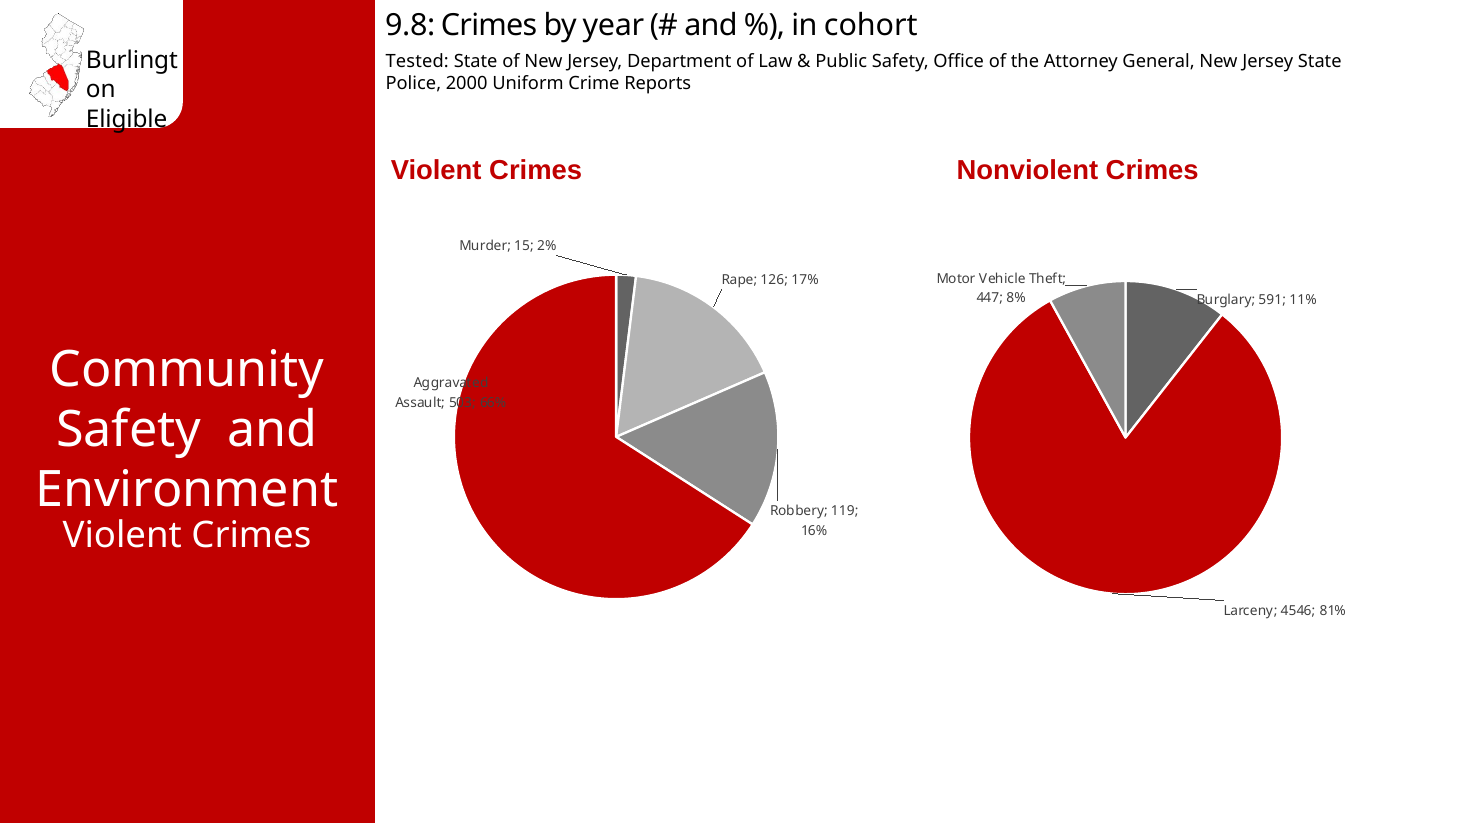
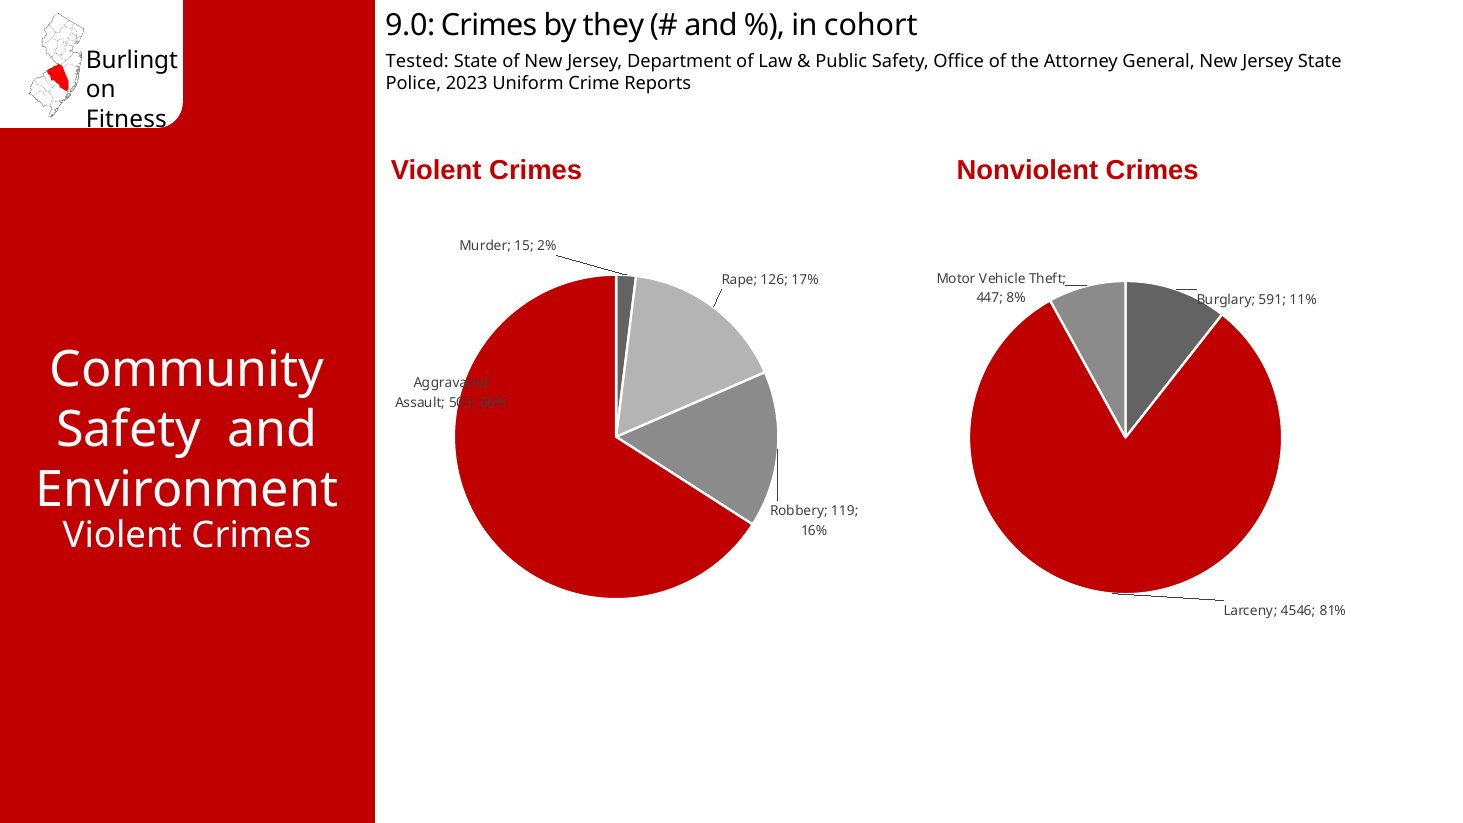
9.8: 9.8 -> 9.0 (410, 26)
year: year -> they (613, 26)
2000: 2000 -> 2023 (467, 84)
Eligible: Eligible -> Fitness (126, 119)
